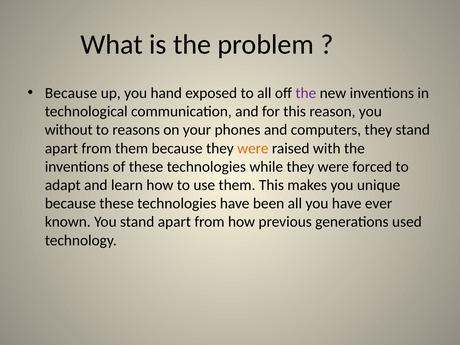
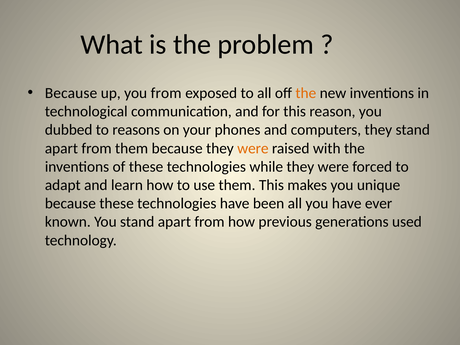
you hand: hand -> from (166, 93)
the colour: purple -> orange (306, 93)
without: without -> dubbed (69, 130)
